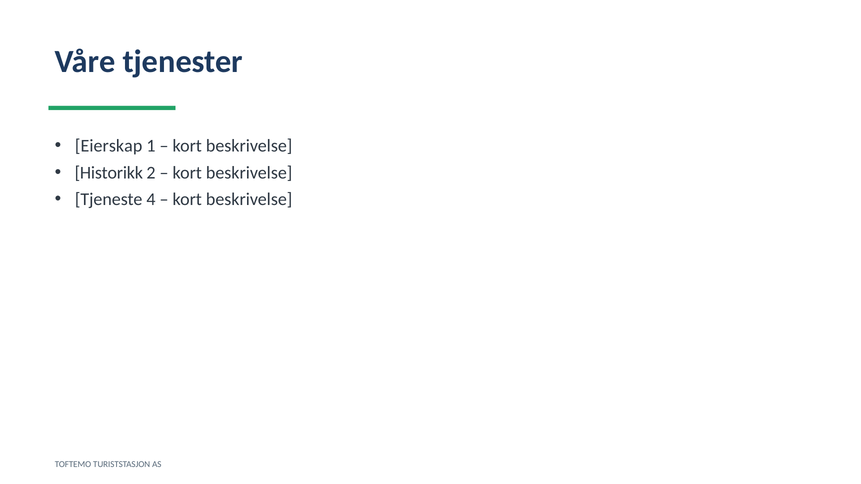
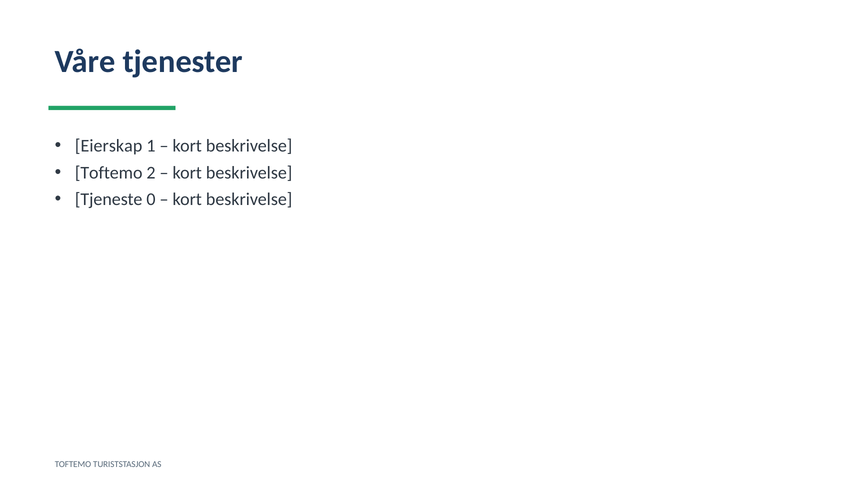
Historikk: Historikk -> Toftemo (109, 173)
4: 4 -> 0 (151, 200)
